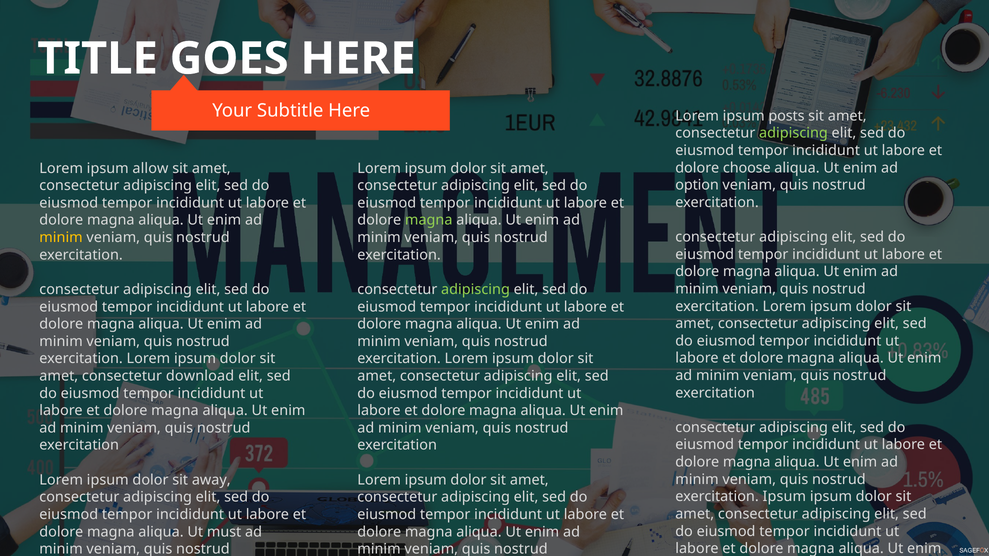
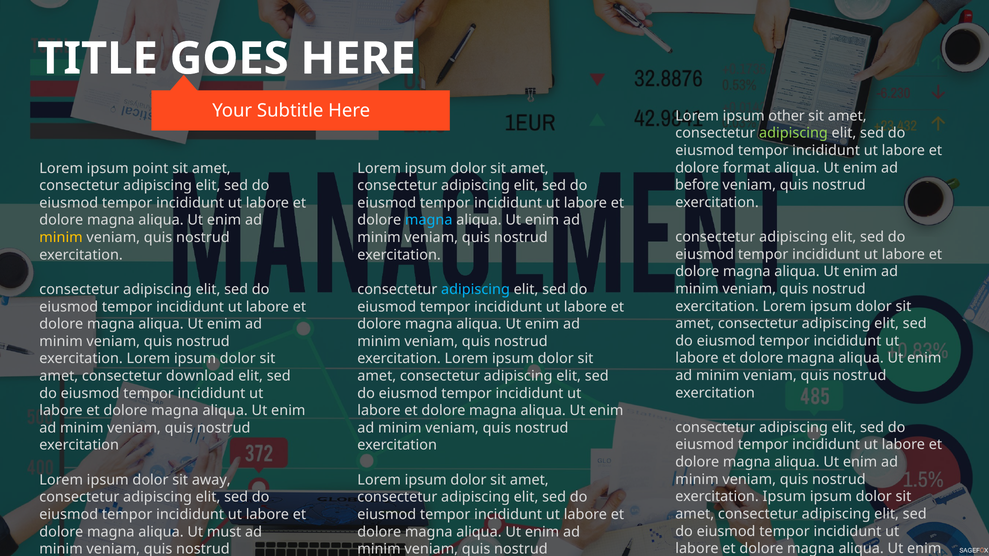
posts: posts -> other (787, 116)
choose: choose -> format (747, 168)
allow: allow -> point (150, 168)
option: option -> before (697, 185)
magna colour: light green -> light blue (429, 220)
adipiscing colour: light green -> light blue (475, 290)
